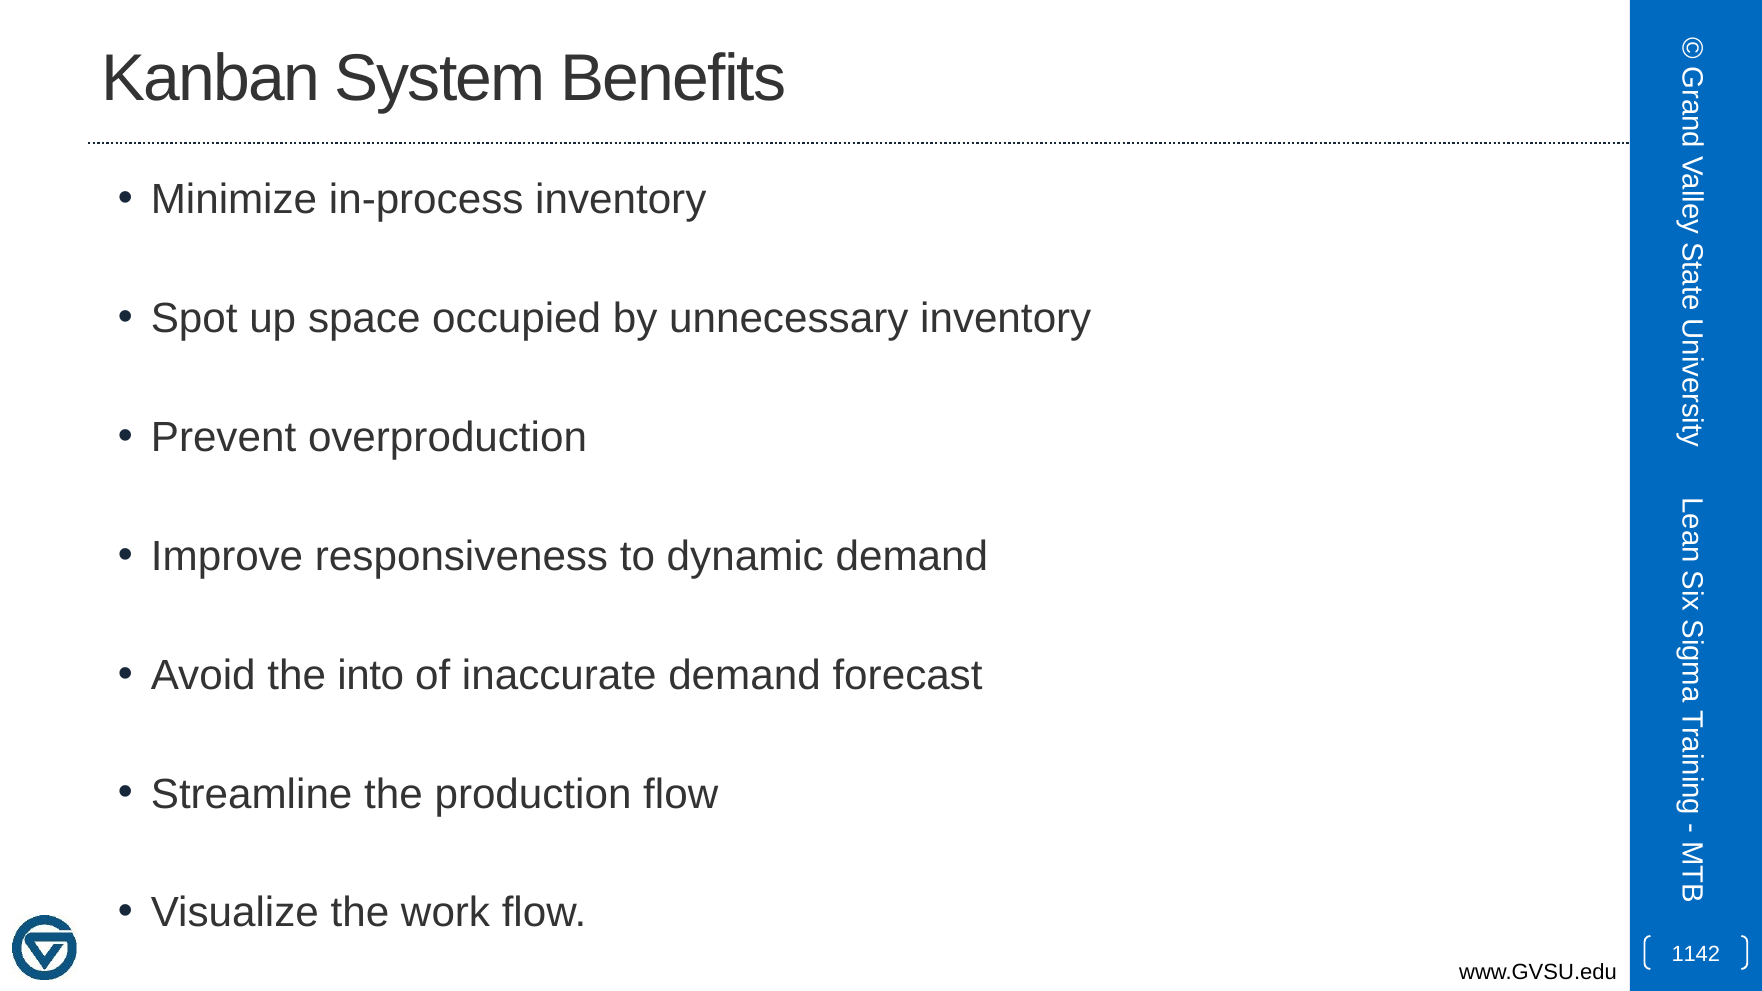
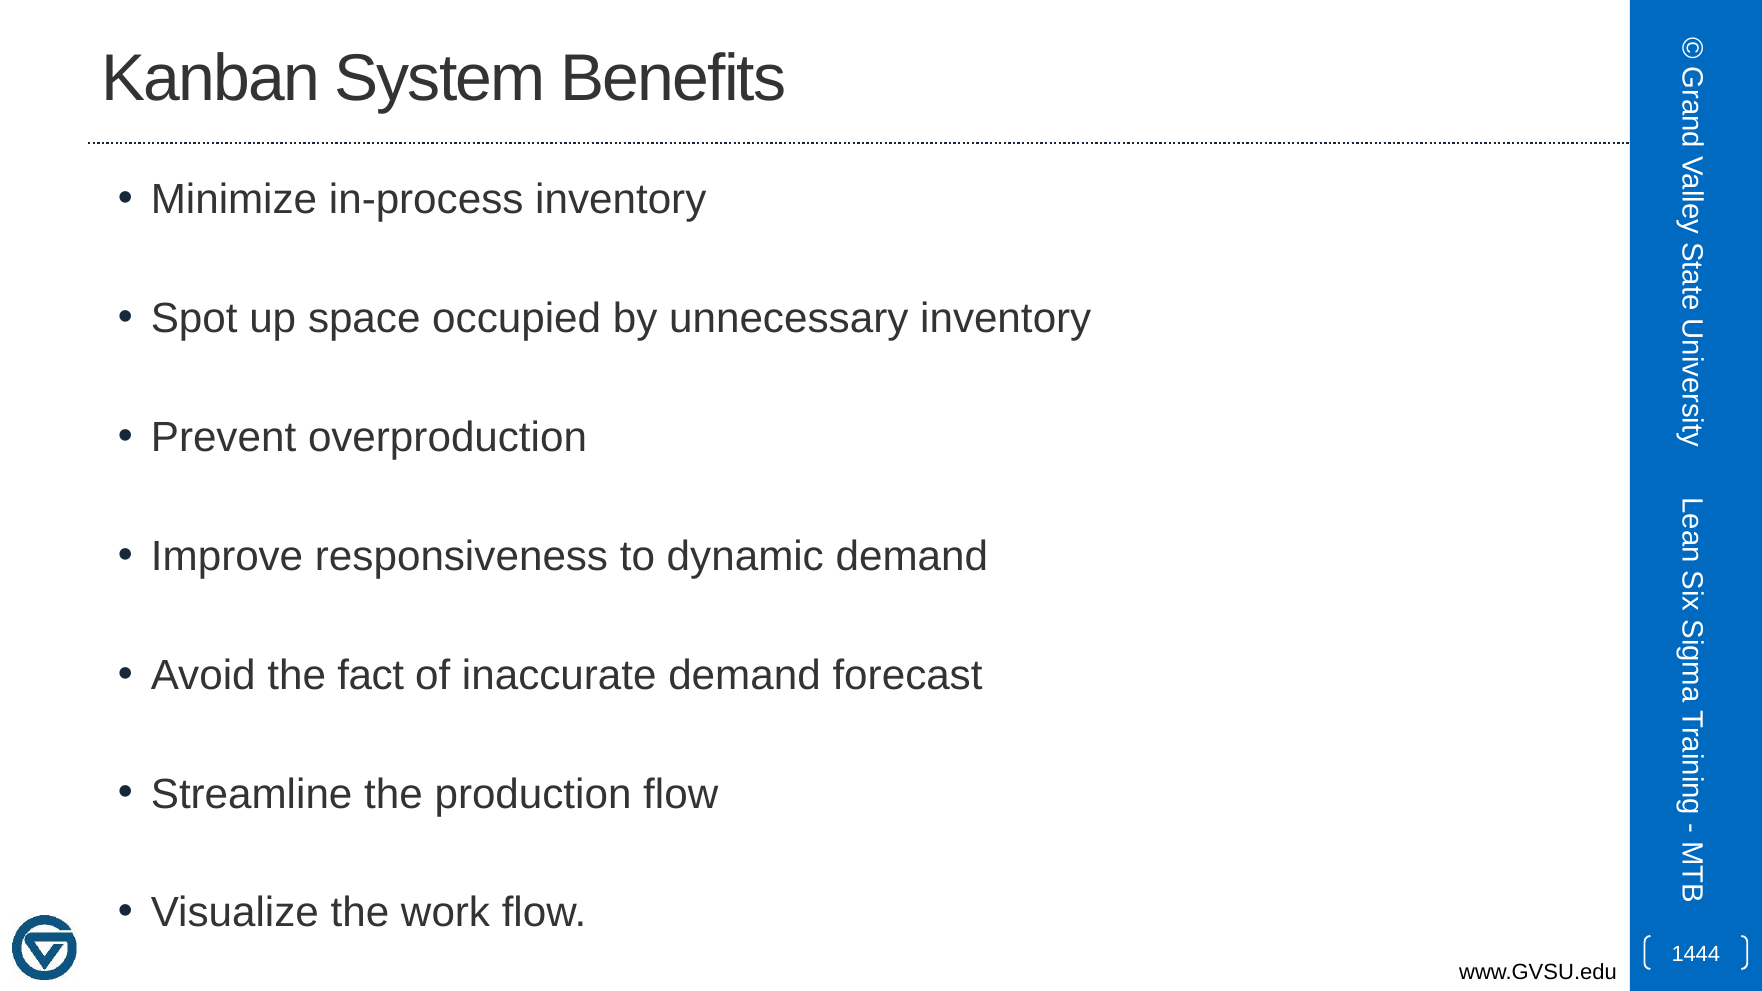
into: into -> fact (371, 675)
1142: 1142 -> 1444 (1696, 954)
